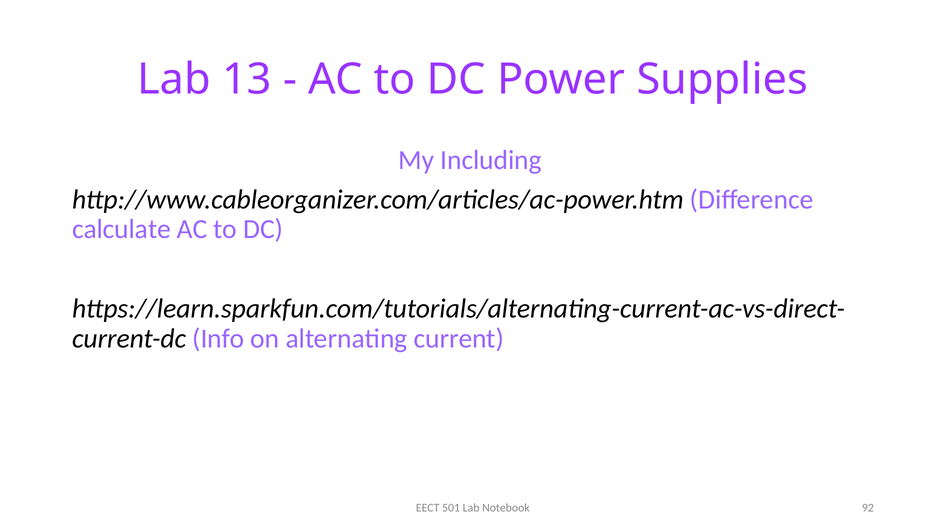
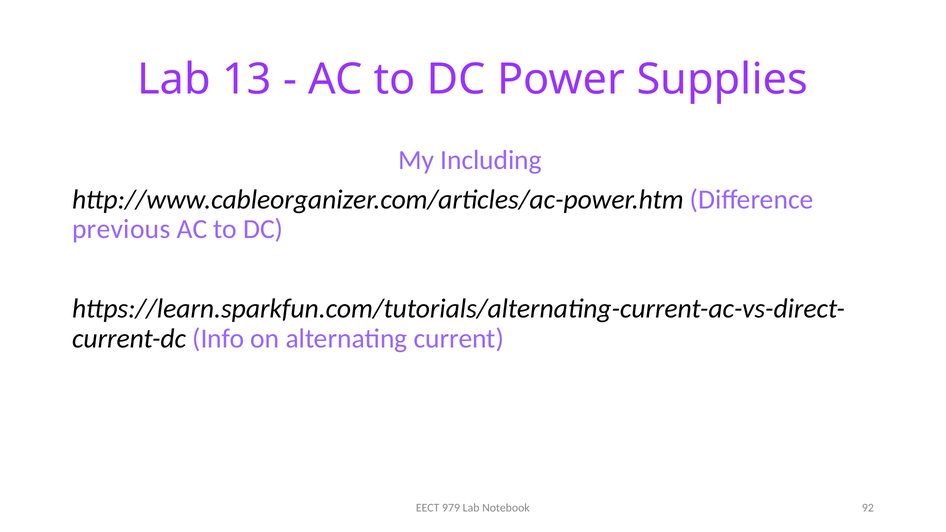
calculate: calculate -> previous (121, 229)
501: 501 -> 979 (451, 508)
